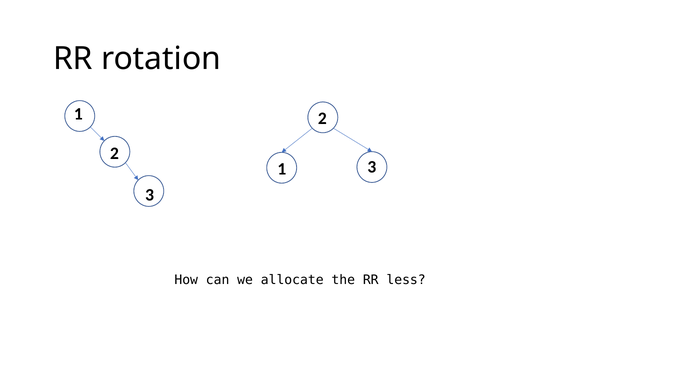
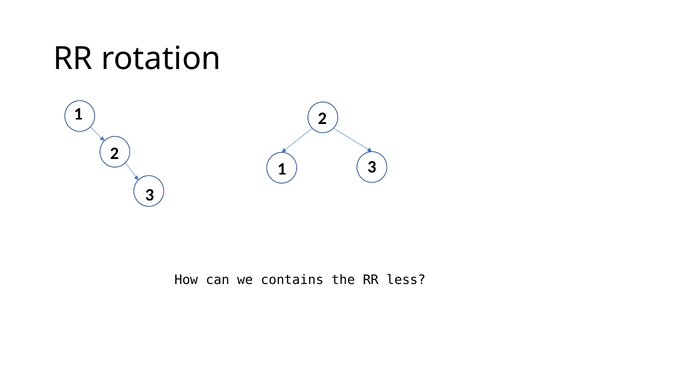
allocate: allocate -> contains (292, 280)
